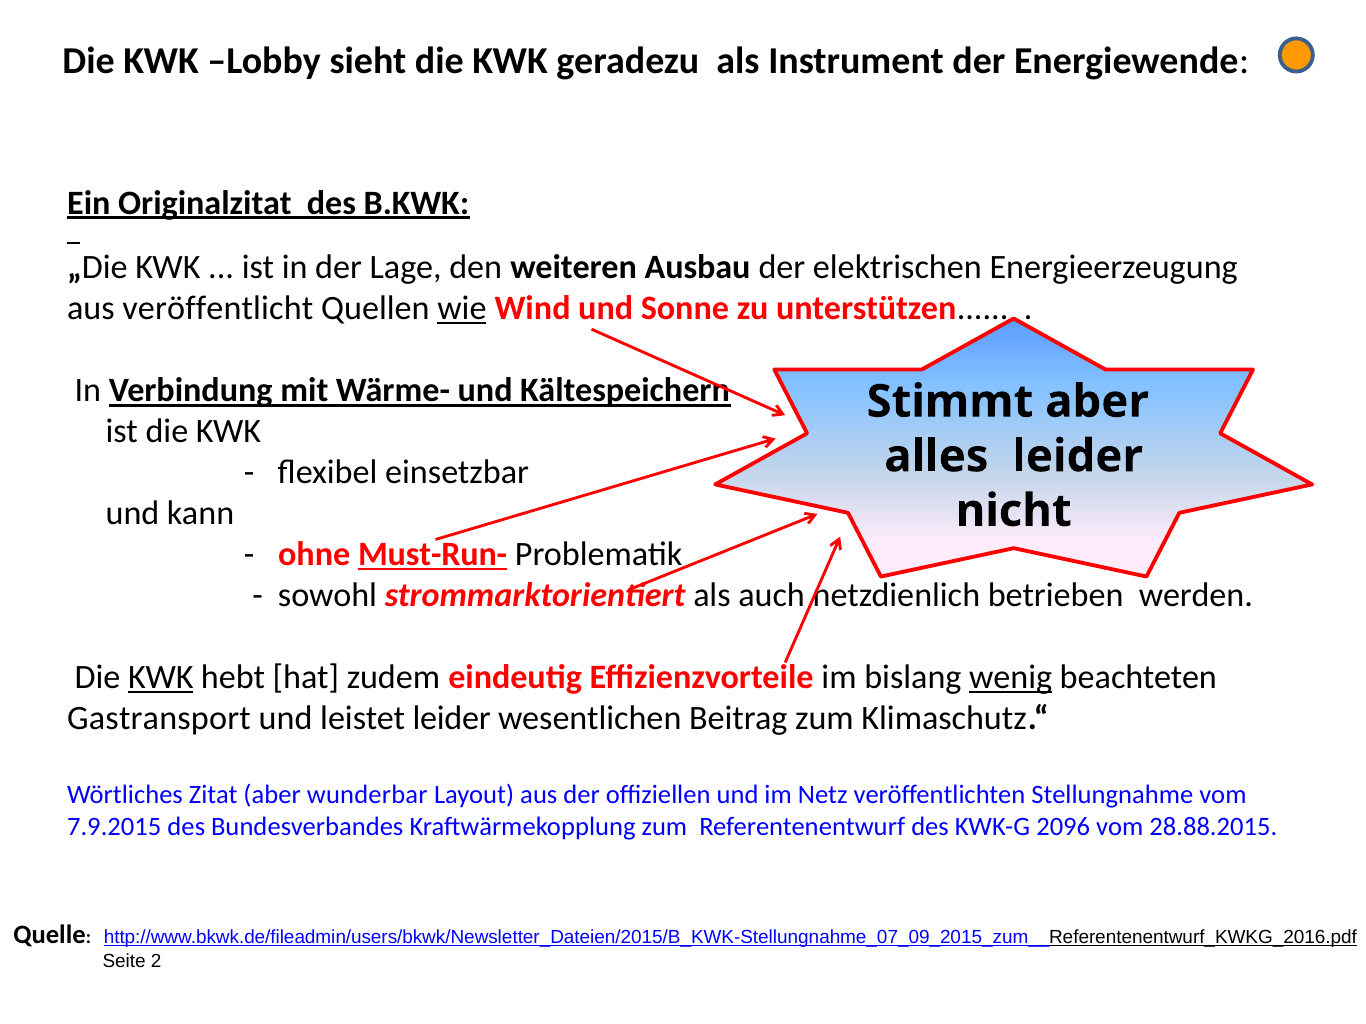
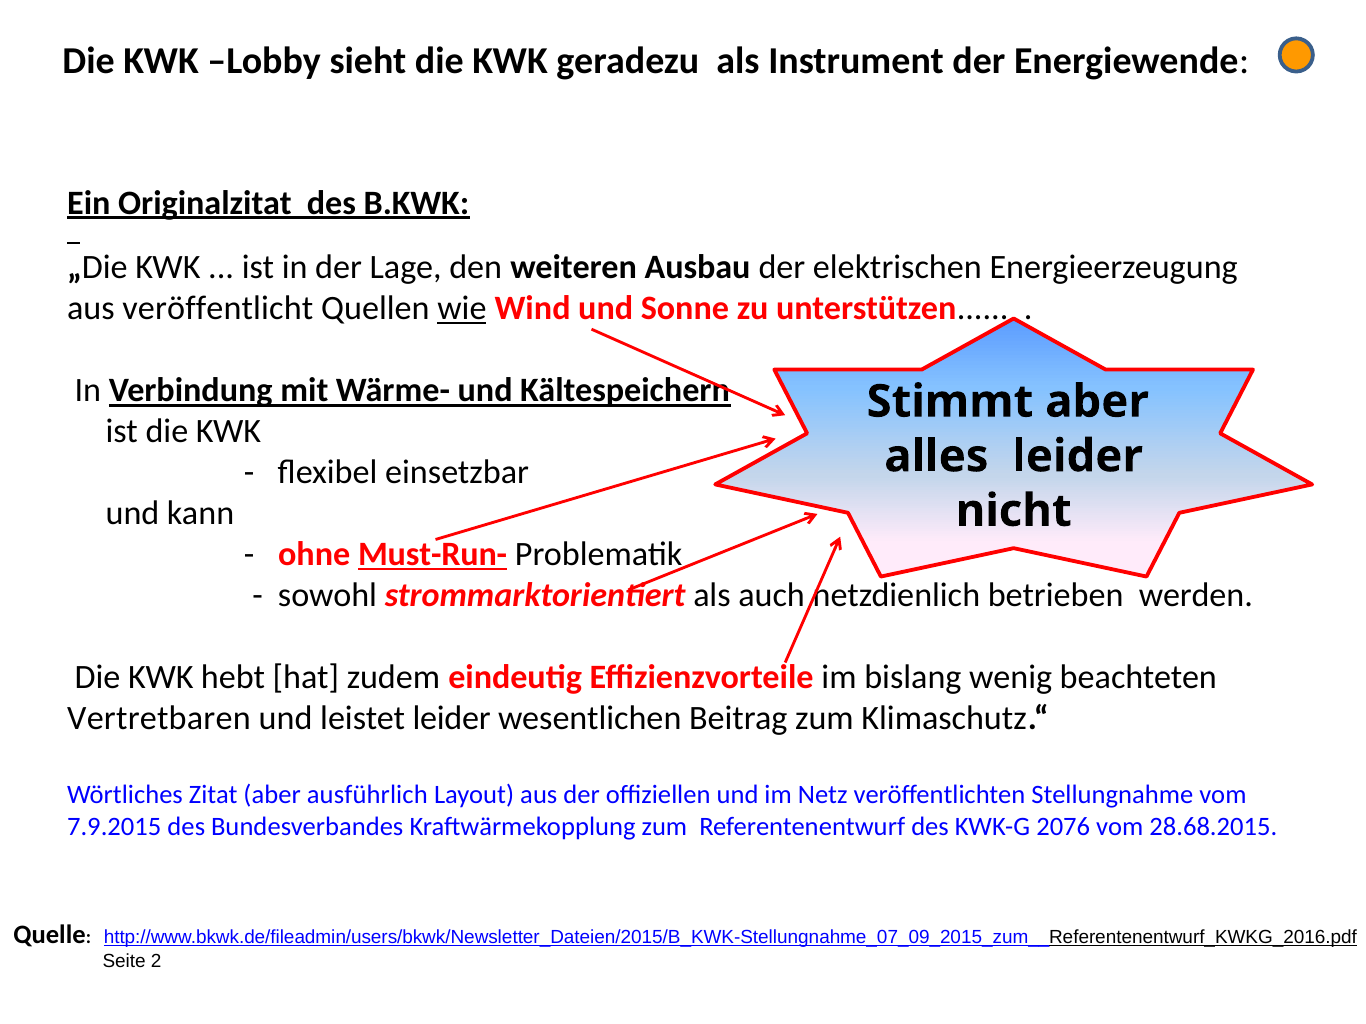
KWK underline: present -> none (161, 678)
wenig underline: present -> none (1011, 678)
Gastransport: Gastransport -> Vertretbaren (159, 719)
wunderbar: wunderbar -> ausführlich (367, 795)
2096: 2096 -> 2076 (1063, 827)
28.88.2015: 28.88.2015 -> 28.68.2015 (1213, 827)
